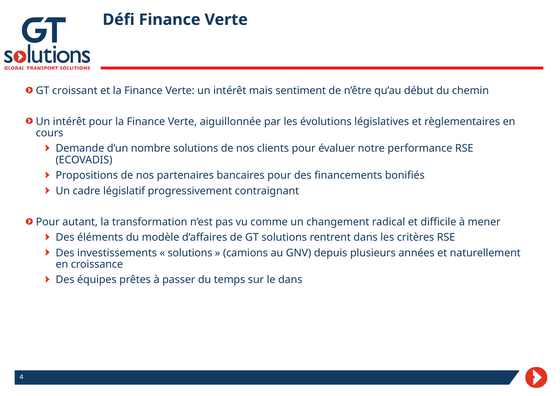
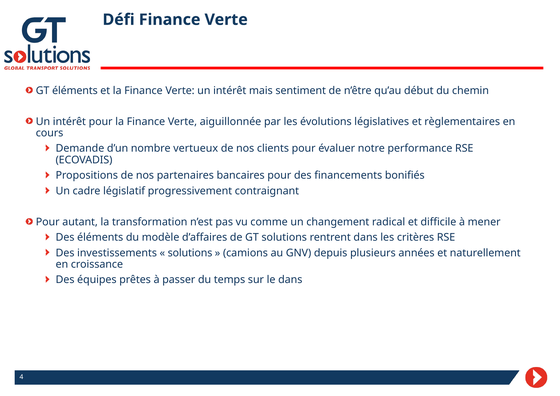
GT croissant: croissant -> éléments (75, 91)
nombre solutions: solutions -> vertueux (196, 148)
